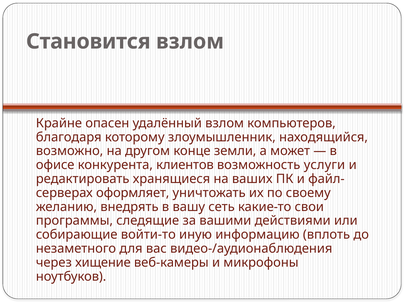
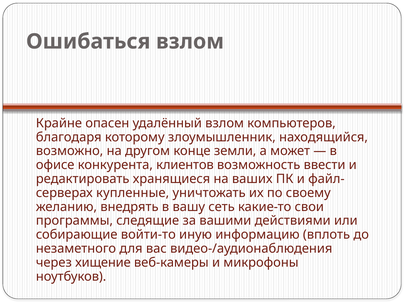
Становится: Становится -> Ошибаться (88, 42)
услуги: услуги -> ввести (325, 165)
оформляет: оформляет -> купленные (133, 193)
